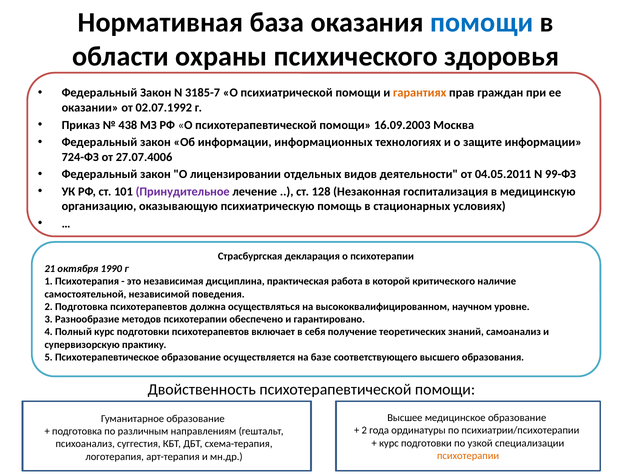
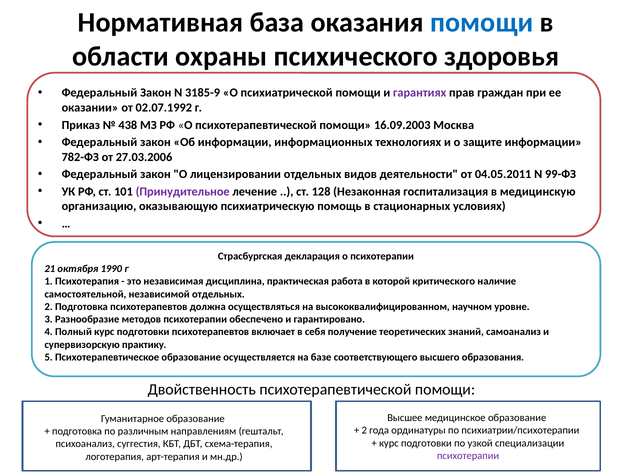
3185-7: 3185-7 -> 3185-9 (203, 93)
гарантиях colour: orange -> purple (420, 93)
724-ФЗ: 724-ФЗ -> 782-ФЗ (80, 157)
27.07.4006: 27.07.4006 -> 27.03.2006 (144, 157)
независимой поведения: поведения -> отдельных (218, 294)
психотерапии colour: orange -> purple (468, 456)
